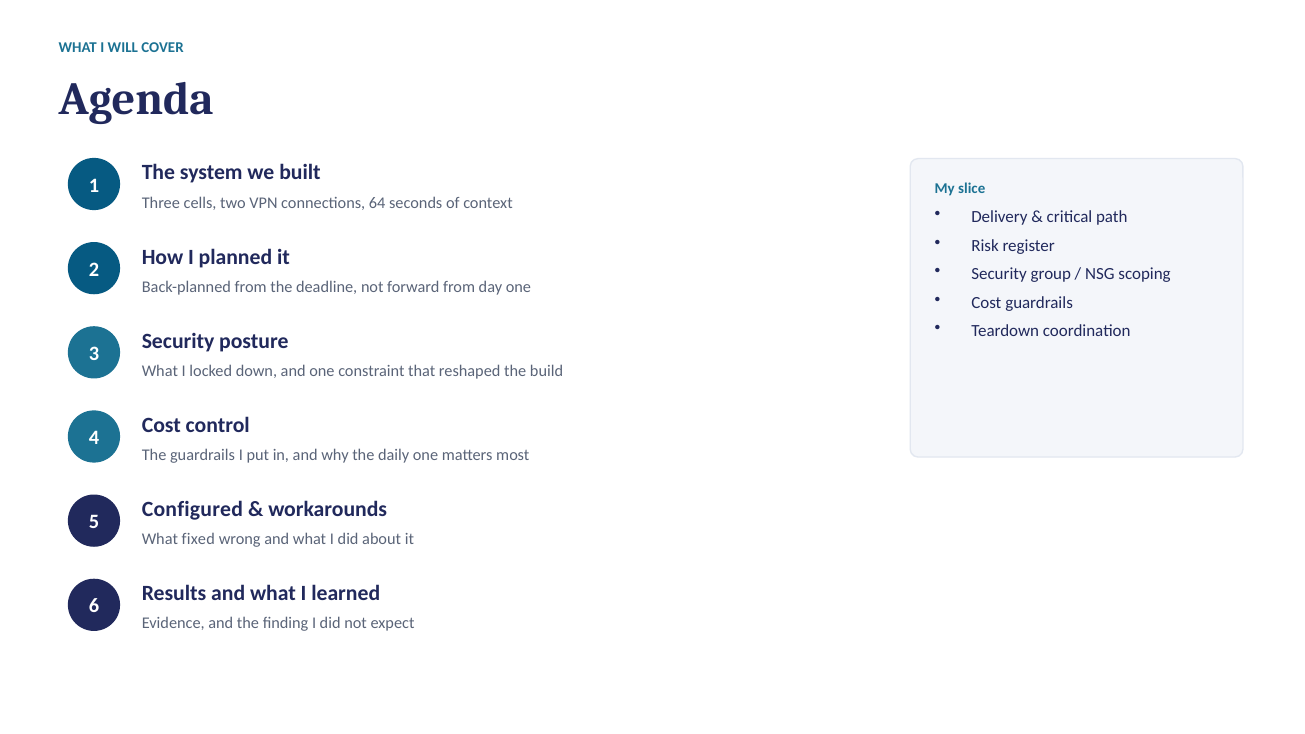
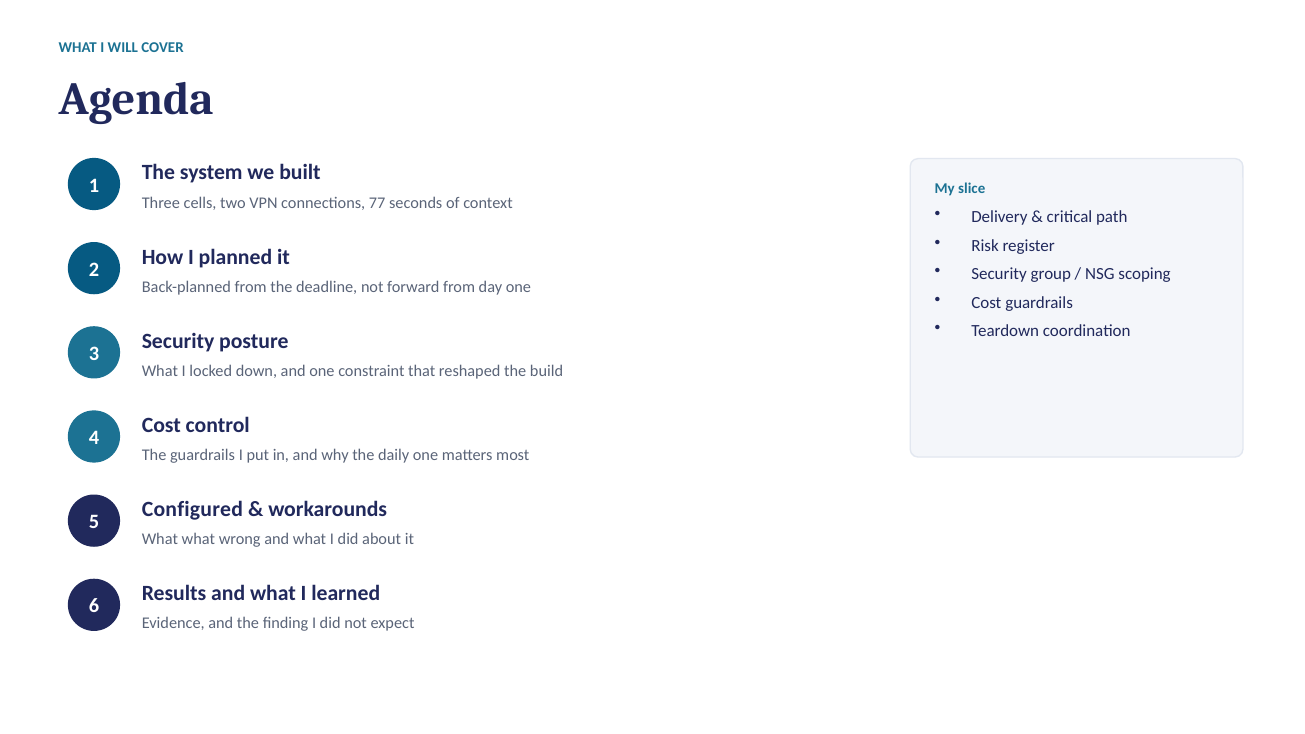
64: 64 -> 77 (377, 203)
What fixed: fixed -> what (198, 539)
